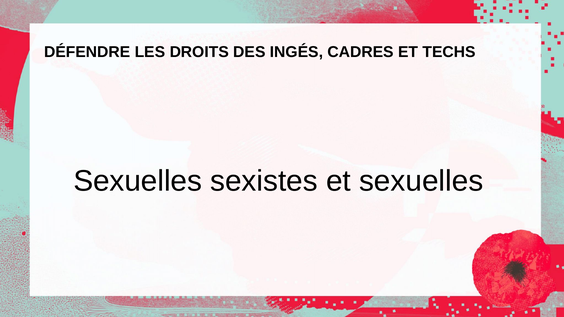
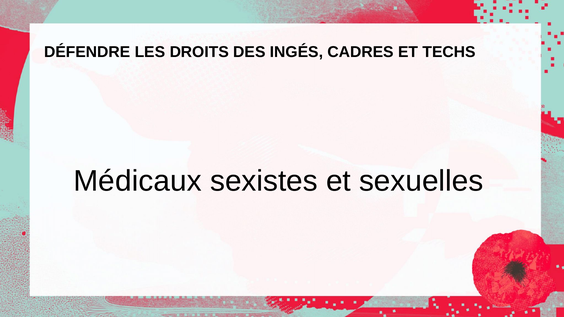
Sexuelles: Sexuelles -> Médicaux (138, 181)
